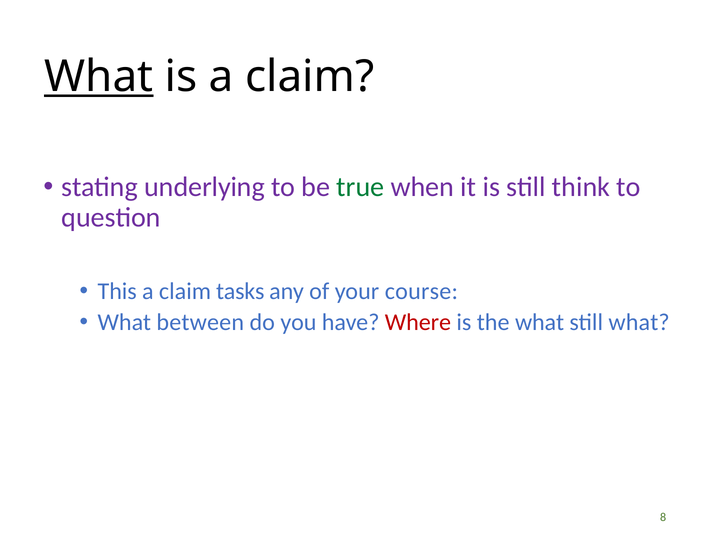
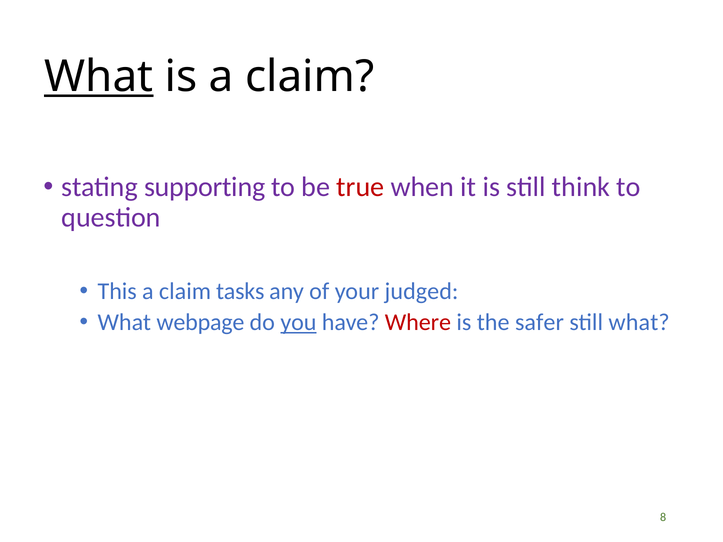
underlying: underlying -> supporting (205, 187)
true colour: green -> red (360, 187)
course: course -> judged (422, 291)
between: between -> webpage (200, 322)
you underline: none -> present (298, 322)
the what: what -> safer (539, 322)
